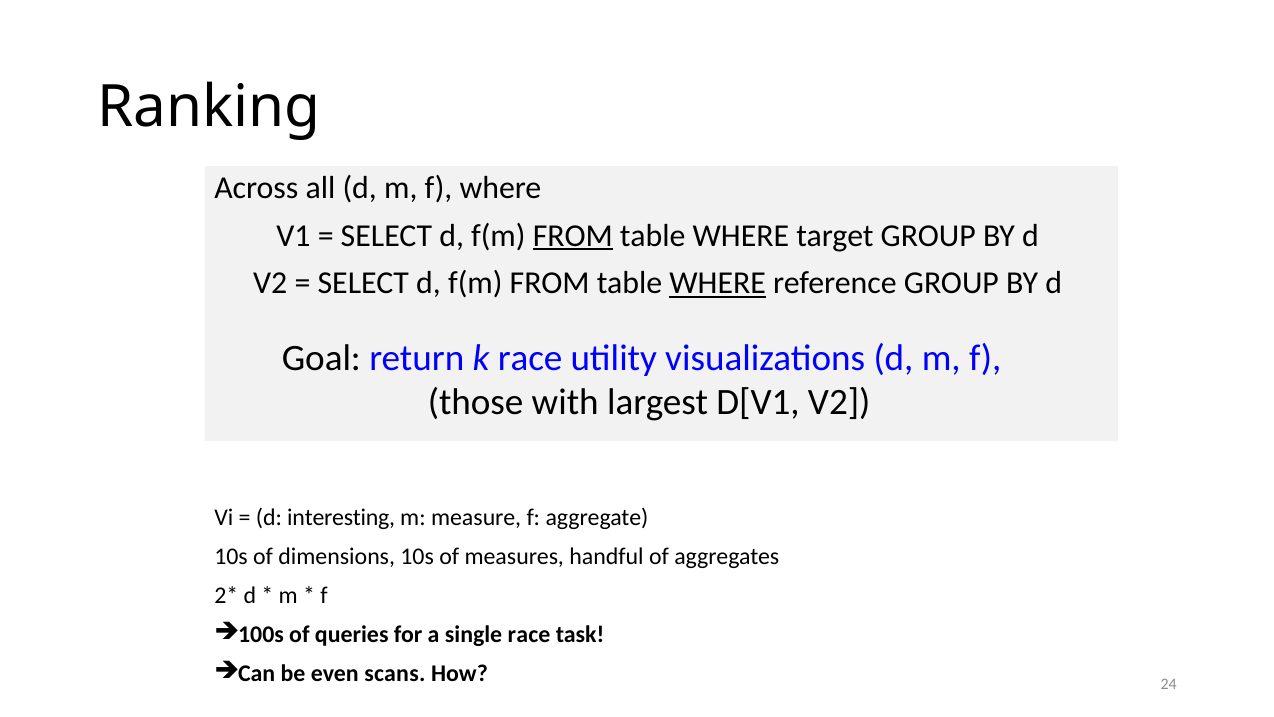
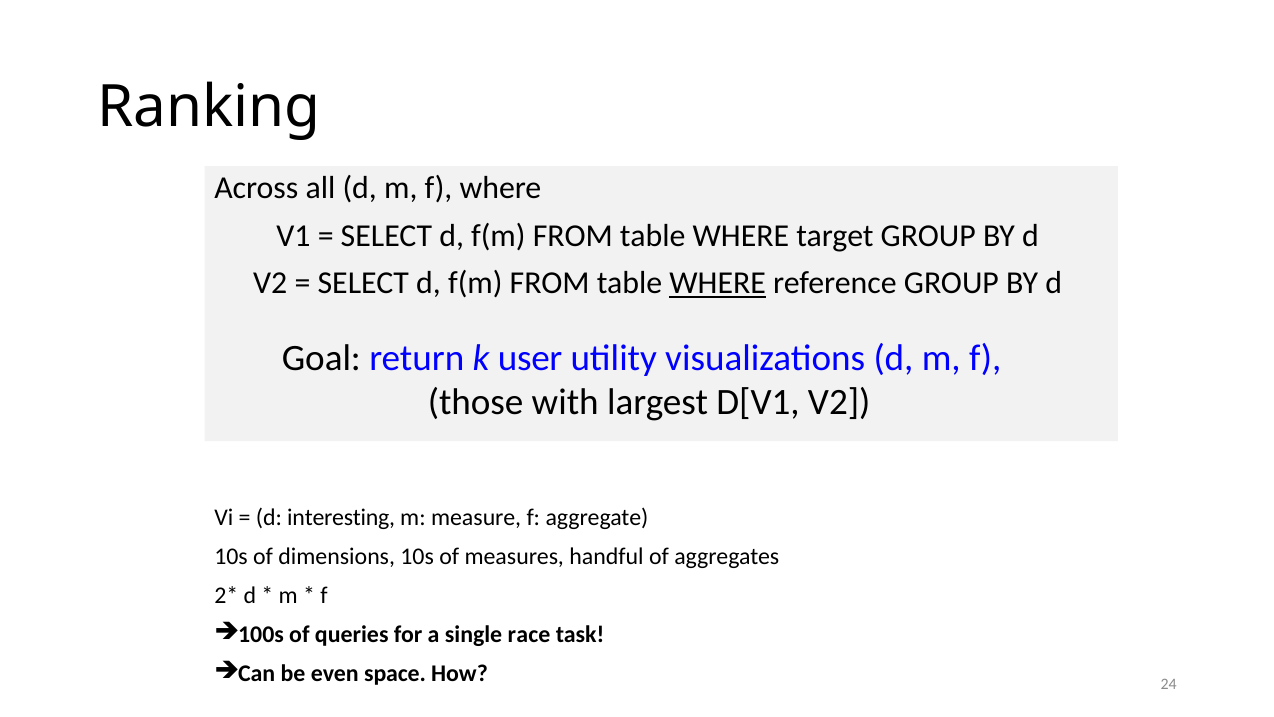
FROM underline: present -> none (573, 236)
k race: race -> user (530, 358)
scans: scans -> space (395, 674)
